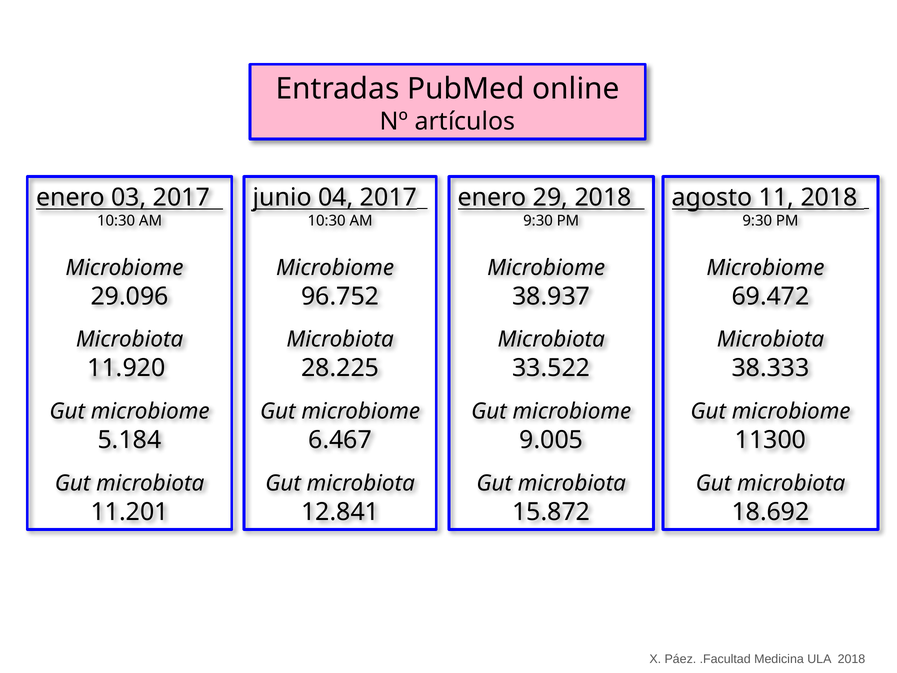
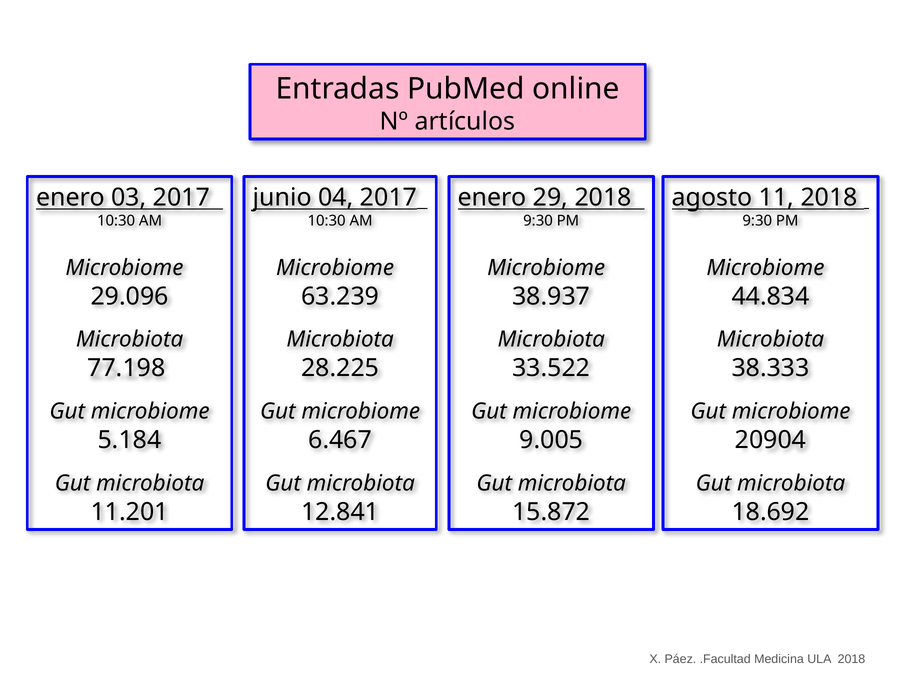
96.752: 96.752 -> 63.239 (340, 296)
69.472: 69.472 -> 44.834 (770, 296)
11.920: 11.920 -> 77.198 (126, 368)
11300: 11300 -> 20904 (771, 440)
